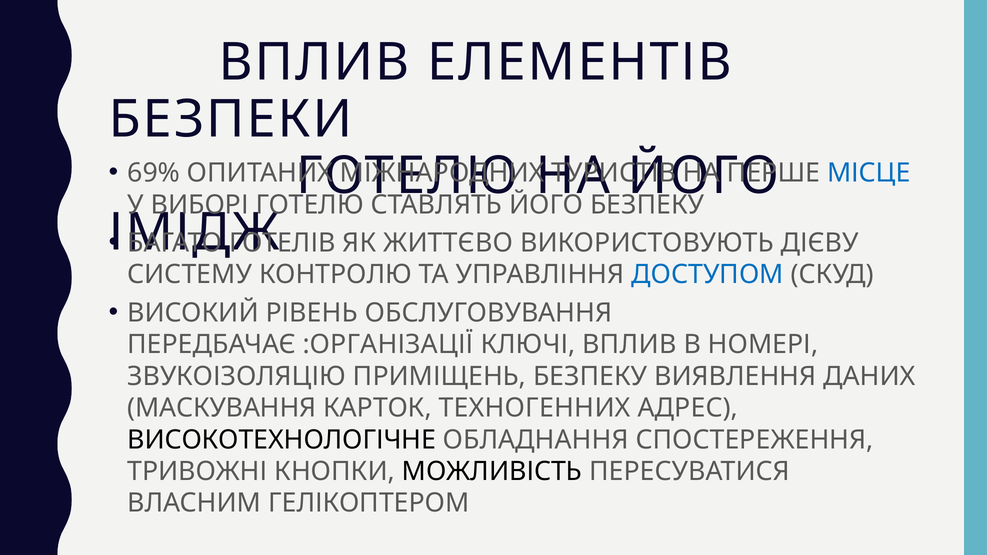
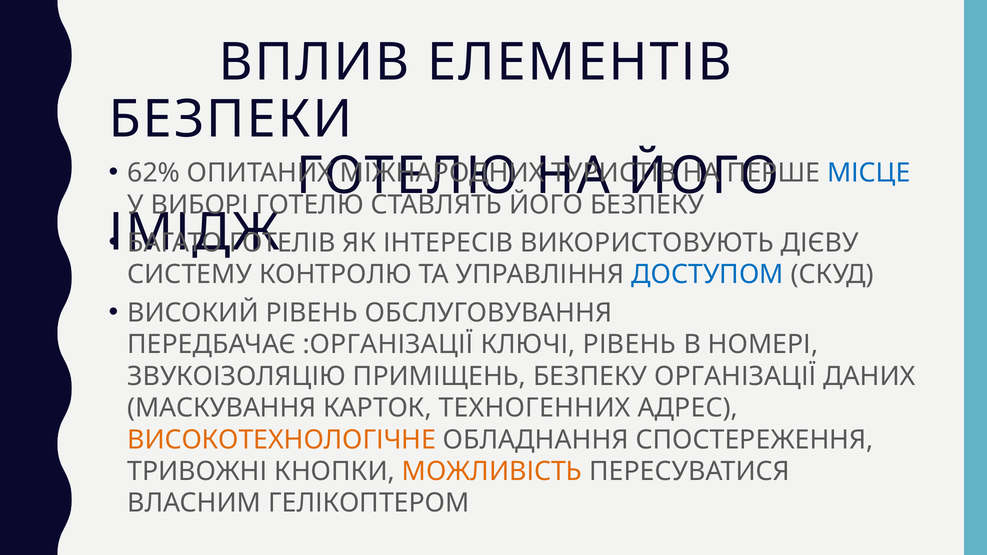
69%: 69% -> 62% (154, 173)
ЖИТТЄВО: ЖИТТЄВО -> ІНТЕРЕСІВ (448, 243)
КЛЮЧІ ВПЛИВ: ВПЛИВ -> РІВЕНЬ (629, 345)
ВИЯВЛЕННЯ: ВИЯВЛЕННЯ -> ОРГАНІЗАЦІЇ (735, 376)
ВИСОКОТЕХНОЛОГІЧНЕ colour: black -> orange (282, 440)
МОЖЛИВІСТЬ colour: black -> orange (492, 472)
